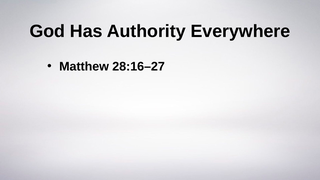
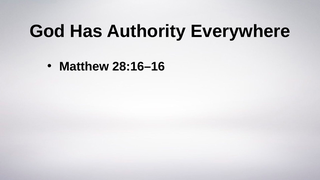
28:16–27: 28:16–27 -> 28:16–16 (139, 66)
